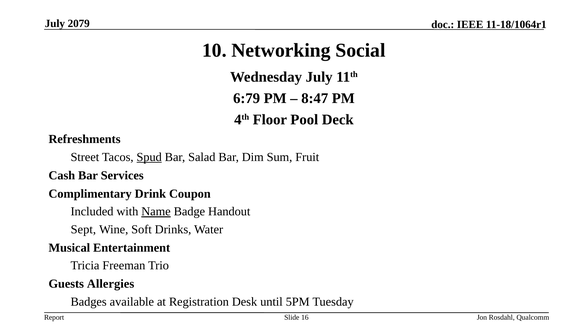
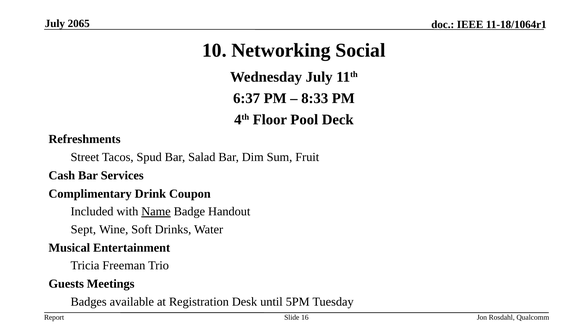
2079: 2079 -> 2065 (79, 23)
6:79: 6:79 -> 6:37 (247, 98)
8:47: 8:47 -> 8:33 (315, 98)
Spud underline: present -> none (149, 157)
Allergies: Allergies -> Meetings (111, 284)
